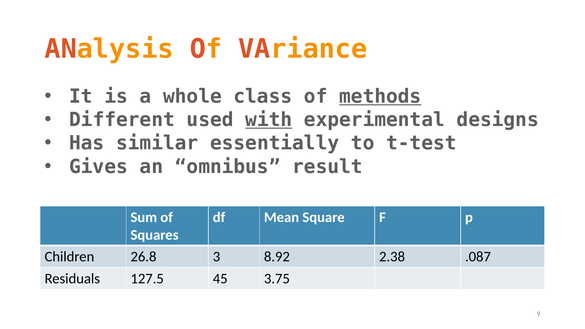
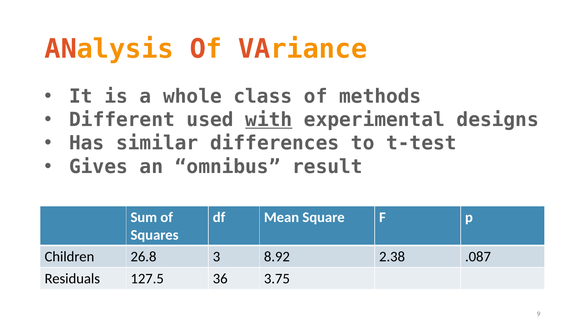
methods underline: present -> none (380, 96)
essentially: essentially -> differences (275, 143)
45: 45 -> 36 (220, 279)
